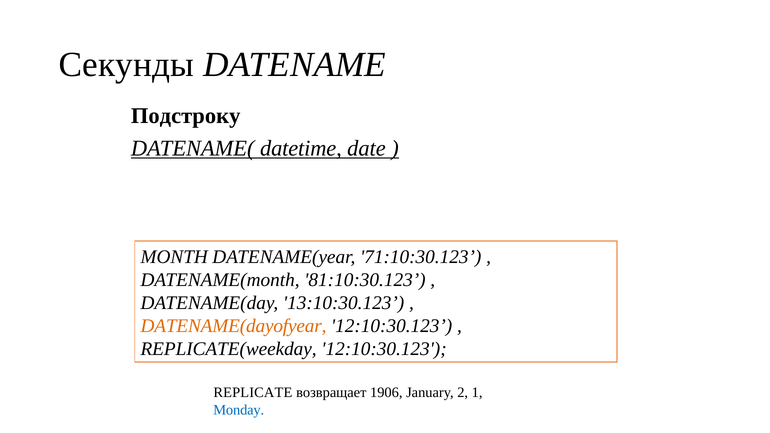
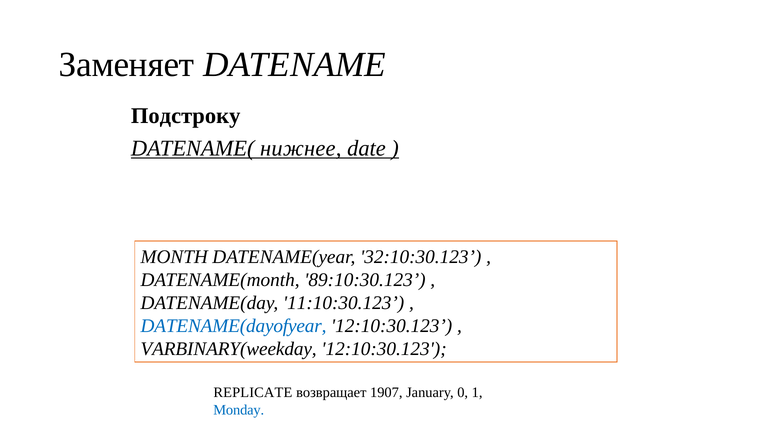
Секунды: Секунды -> Заменяет (127, 65)
datetime: datetime -> нижнее (301, 148)
71:10:30.123: 71:10:30.123 -> 32:10:30.123 (421, 257)
81:10:30.123: 81:10:30.123 -> 89:10:30.123 (365, 280)
13:10:30.123: 13:10:30.123 -> 11:10:30.123 (344, 303)
DATENAME(dayofyear colour: orange -> blue (233, 326)
REPLICATE(weekday: REPLICATE(weekday -> VARBINARY(weekday (229, 349)
1906: 1906 -> 1907 (386, 393)
2: 2 -> 0 (463, 393)
